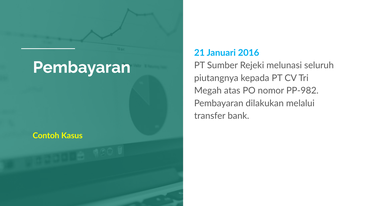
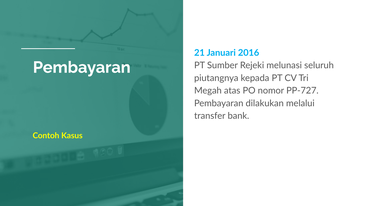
PP-982: PP-982 -> PP-727 (302, 91)
